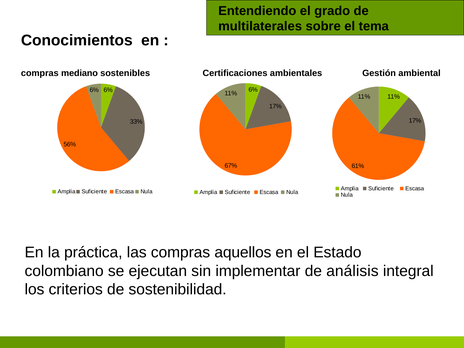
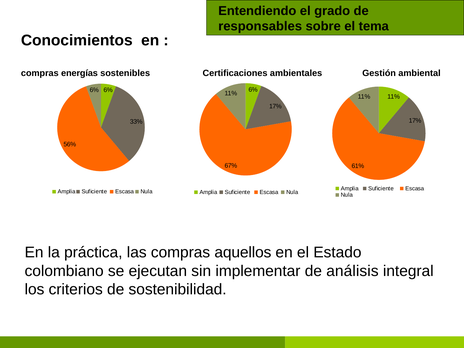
multilaterales: multilaterales -> responsables (260, 26)
mediano: mediano -> energías (79, 73)
